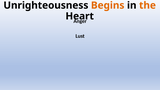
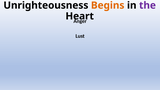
the colour: orange -> purple (147, 5)
